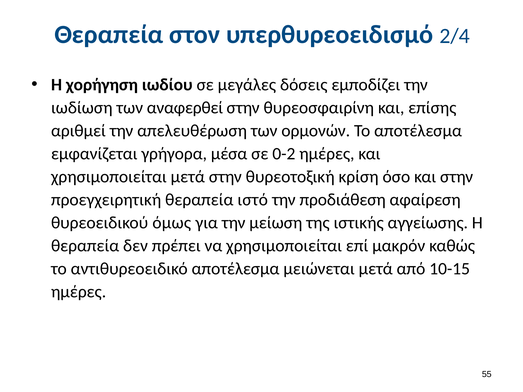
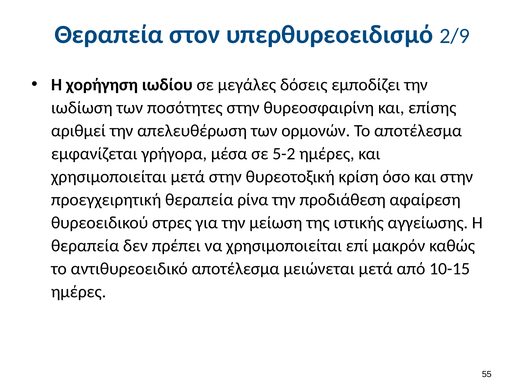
2/4: 2/4 -> 2/9 (455, 36)
αναφερθεί: αναφερθεί -> ποσότητες (185, 108)
0-2: 0-2 -> 5-2 (284, 154)
ιστό: ιστό -> ρίνα (253, 200)
όμως: όμως -> στρες (172, 223)
